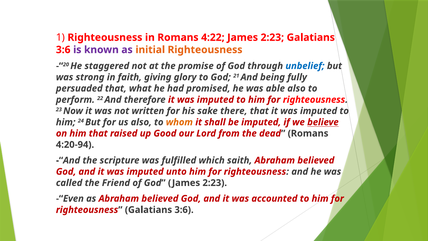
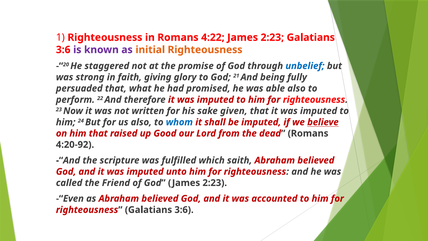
there: there -> given (234, 111)
whom colour: orange -> blue (179, 122)
4:20-94: 4:20-94 -> 4:20-92 (75, 145)
